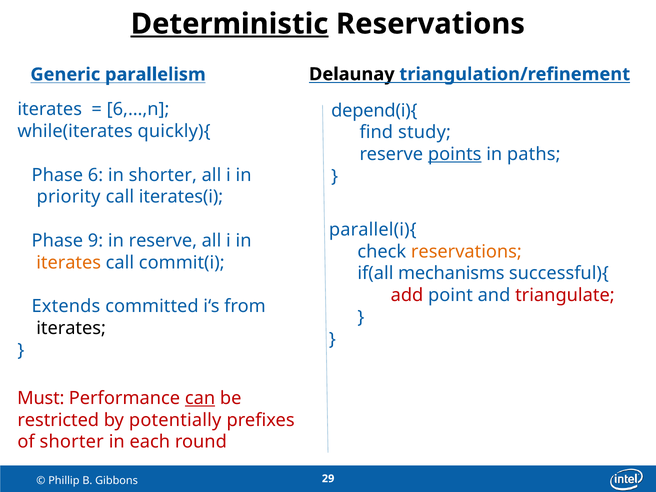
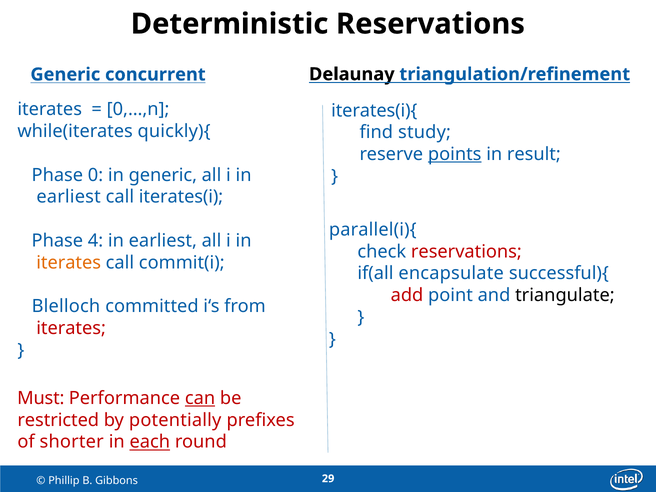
Deterministic underline: present -> none (230, 24)
parallelism: parallelism -> concurrent (155, 74)
6,…,n: 6,…,n -> 0,…,n (138, 109)
depend(i){: depend(i){ -> iterates(i){ (374, 111)
paths: paths -> result (534, 154)
6: 6 -> 0 (96, 175)
in shorter: shorter -> generic (163, 175)
priority: priority -> earliest (69, 197)
9: 9 -> 4 (96, 241)
reserve: reserve -> earliest (163, 241)
reservations colour: orange -> red (466, 252)
mechanisms: mechanisms -> encapsulate (451, 273)
triangulate colour: red -> black (565, 295)
Extends: Extends -> Blelloch (66, 306)
iterates colour: black -> red (71, 328)
each underline: none -> present (150, 442)
